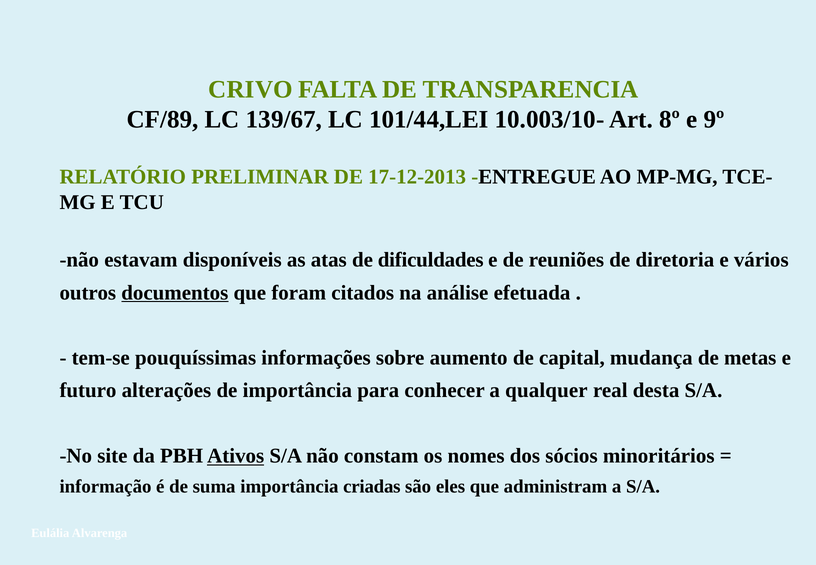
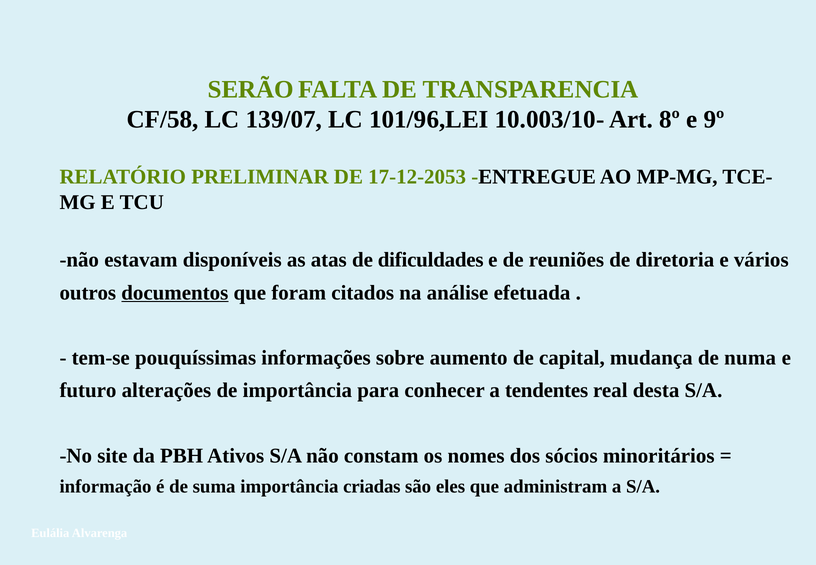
CRIVO: CRIVO -> SERÃO (251, 89)
CF/89: CF/89 -> CF/58 (163, 120)
139/67: 139/67 -> 139/07 (284, 120)
101/44,LEI: 101/44,LEI -> 101/96,LEI (429, 120)
17-12-2013: 17-12-2013 -> 17-12-2053 (417, 177)
metas: metas -> numa (750, 358)
qualquer: qualquer -> tendentes (547, 391)
Ativos underline: present -> none (236, 456)
